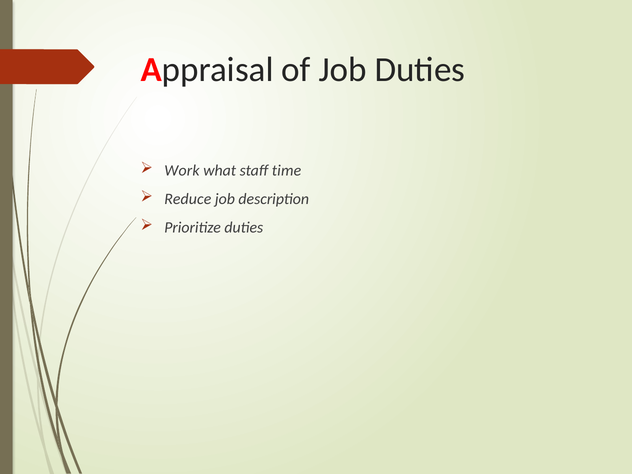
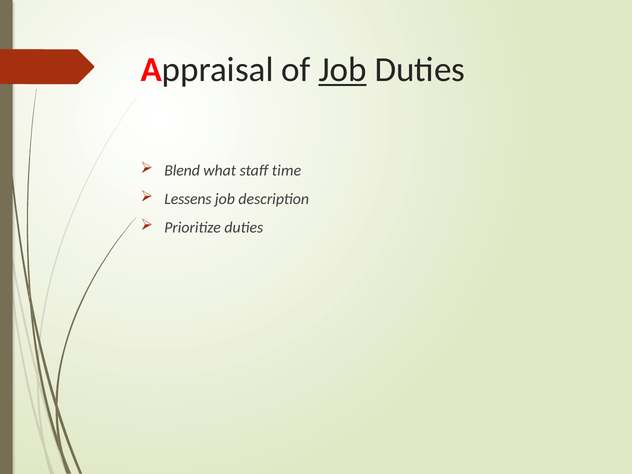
Job underline: none -> present (343, 70)
Work: Work -> Blend (182, 171)
Reduce: Reduce -> Lessens (188, 199)
